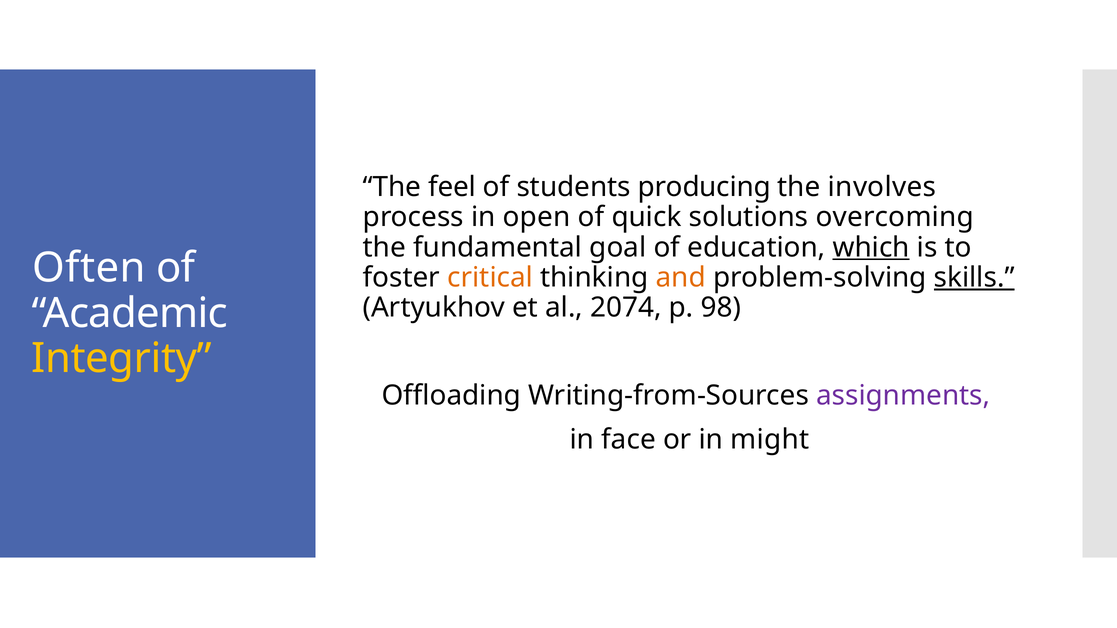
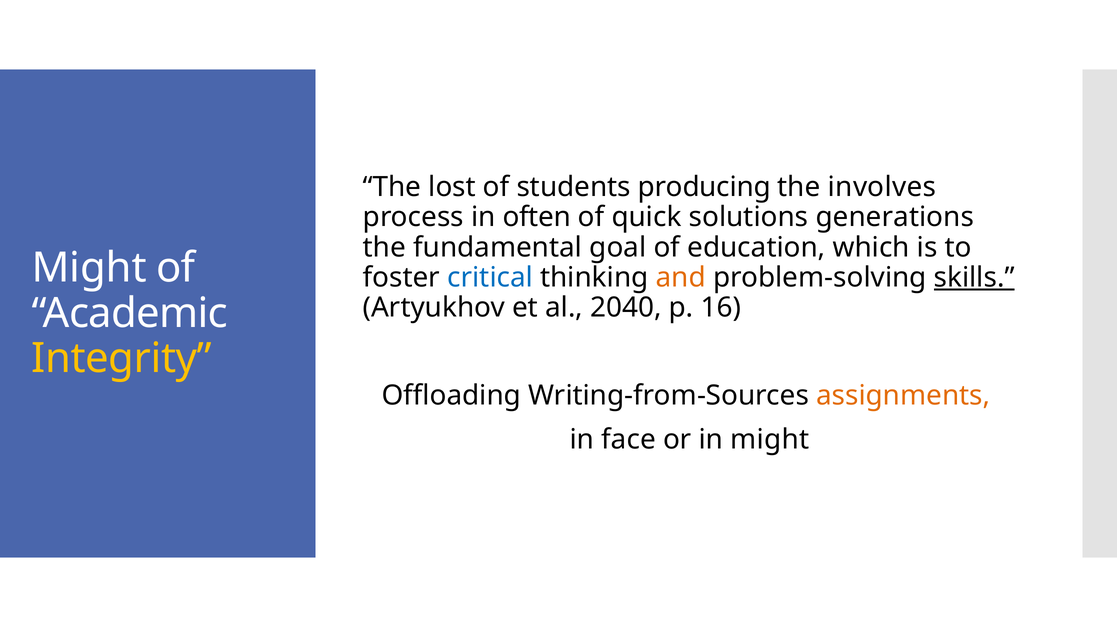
feel: feel -> lost (452, 187)
open: open -> often (537, 217)
overcoming: overcoming -> generations (895, 217)
which underline: present -> none (871, 247)
Often: Often -> Might (89, 268)
critical colour: orange -> blue (490, 278)
2074: 2074 -> 2040 (626, 308)
98: 98 -> 16 (721, 308)
assignments colour: purple -> orange (903, 396)
